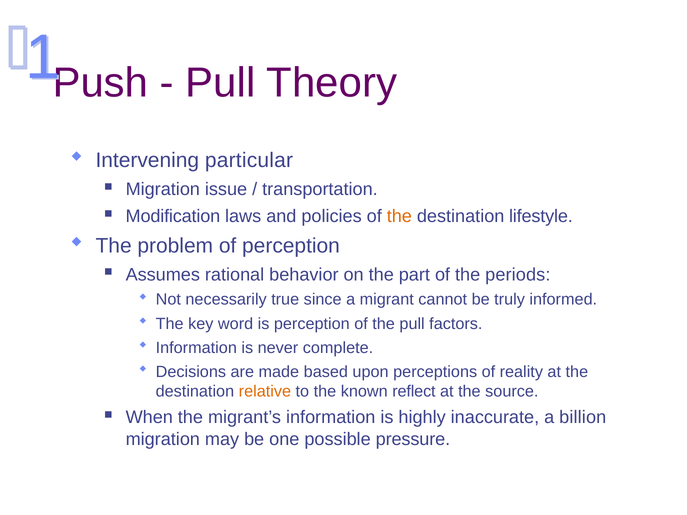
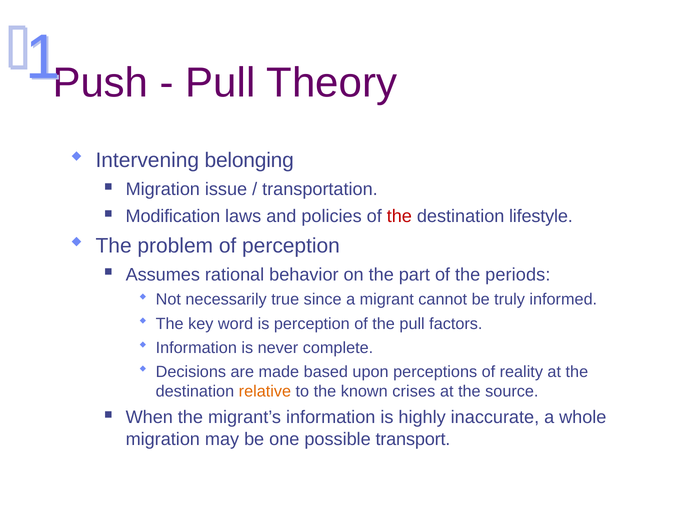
particular: particular -> belonging (249, 161)
the colour: orange -> red (399, 216)
reflect: reflect -> crises (414, 391)
billion: billion -> whole (583, 417)
pressure: pressure -> transport (413, 439)
